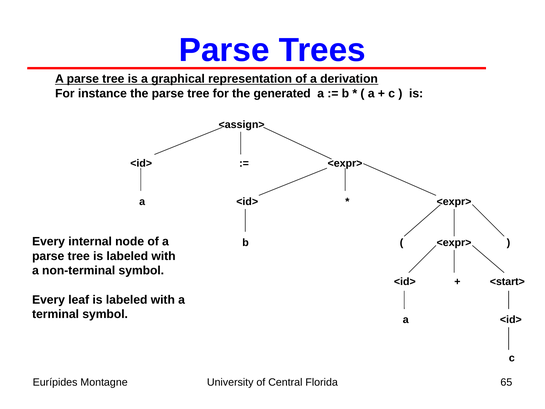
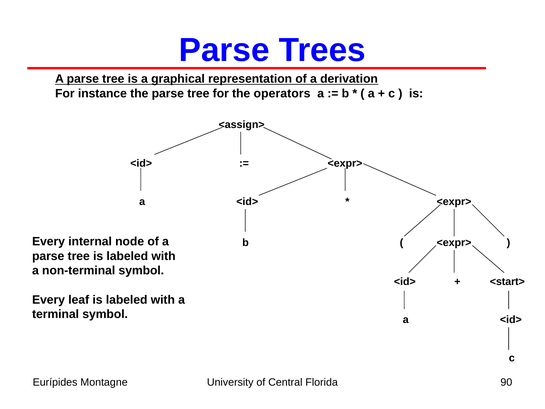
generated: generated -> operators (282, 93)
65: 65 -> 90 (506, 382)
